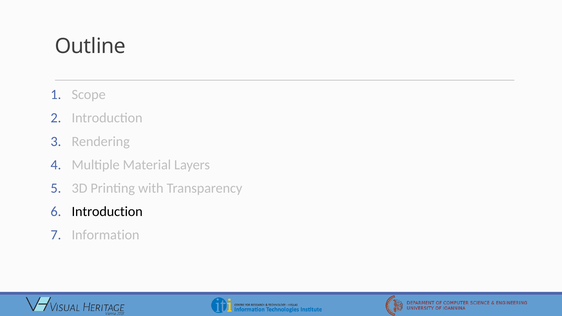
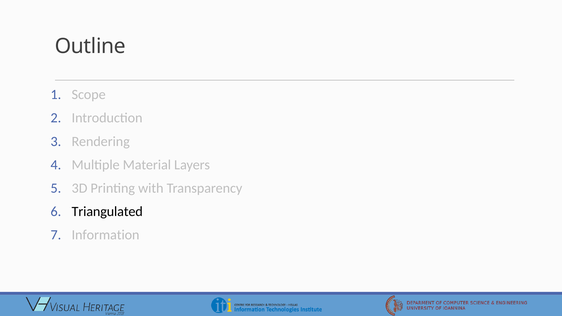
Introduction: Introduction -> Triangulated (107, 212)
